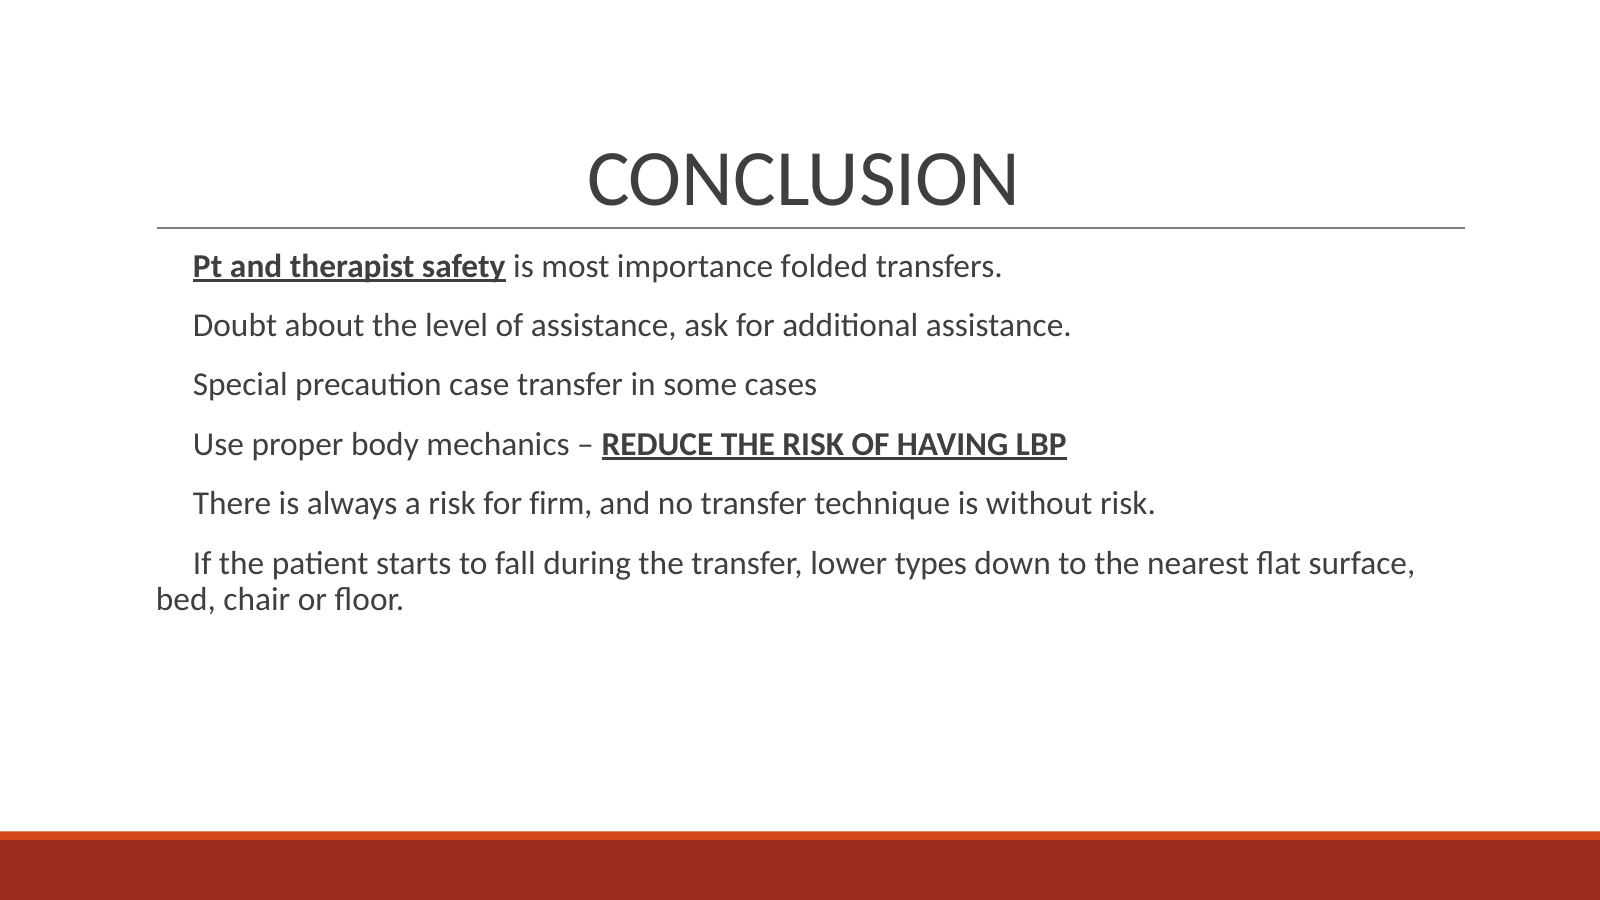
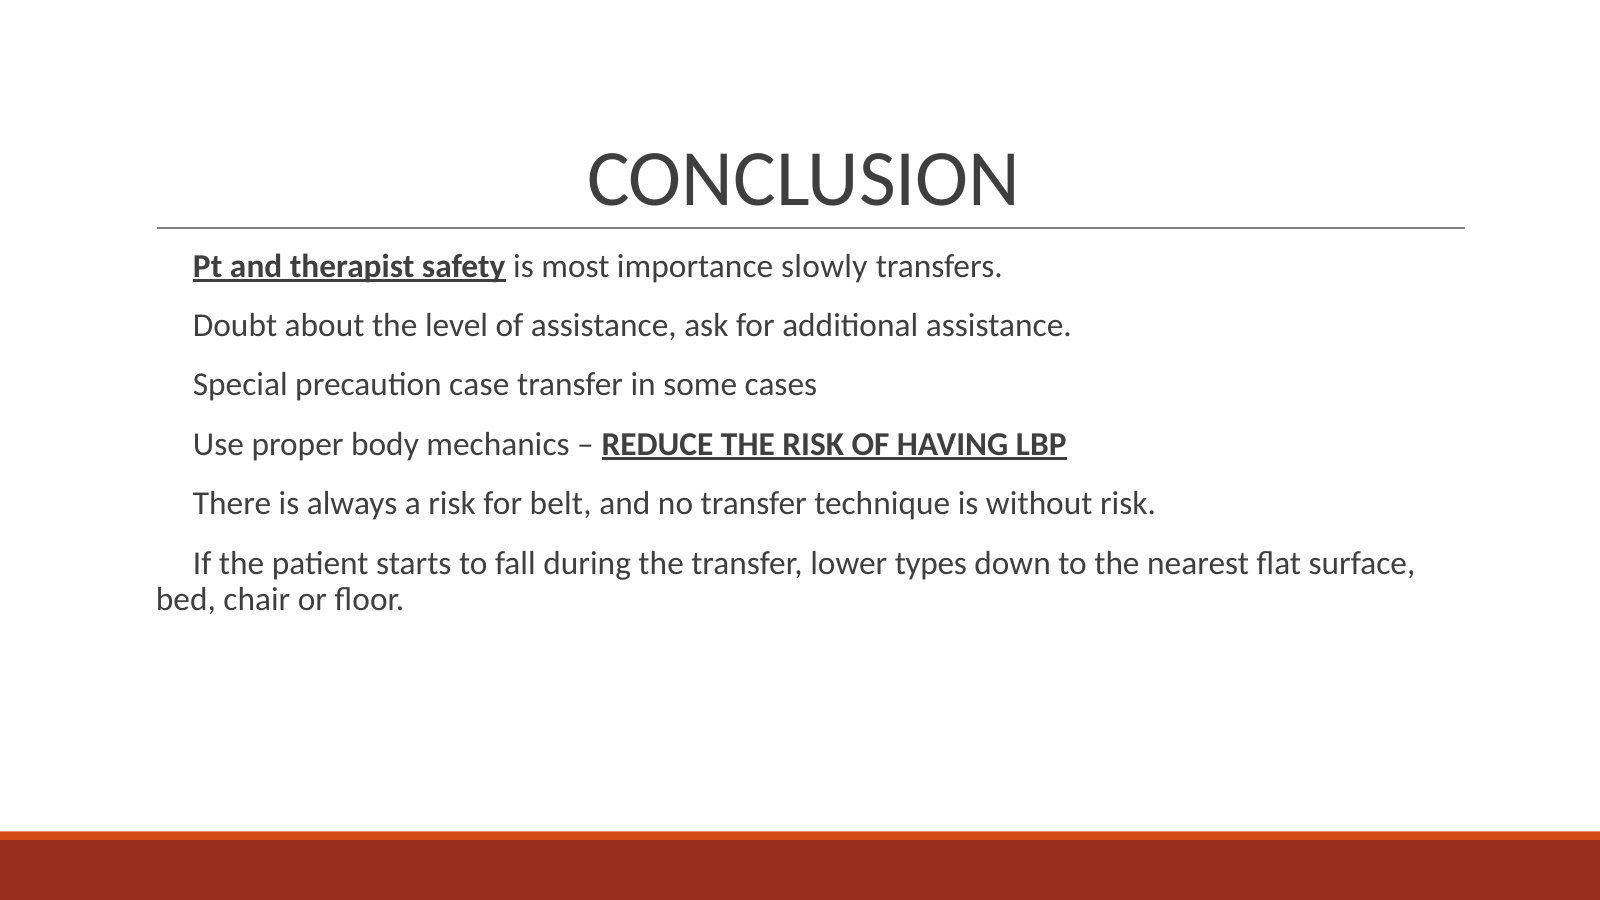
folded: folded -> slowly (824, 266)
firm: firm -> belt (561, 504)
